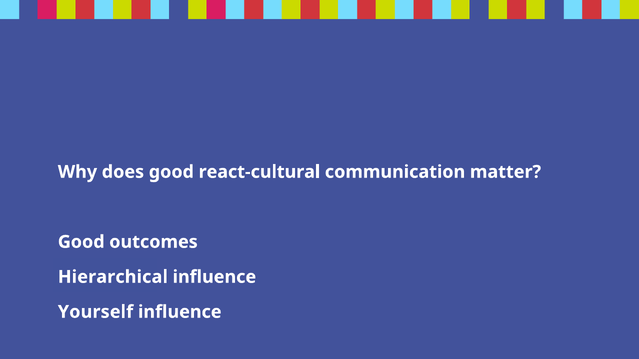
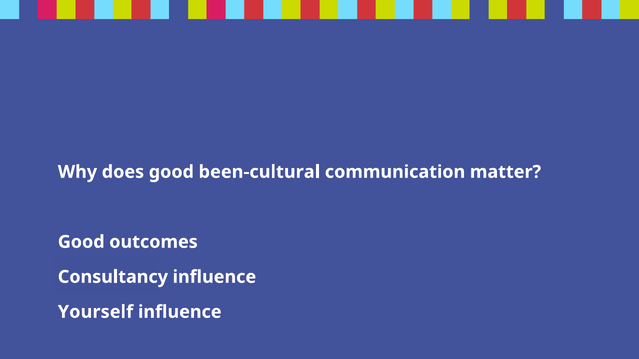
react-cultural: react-cultural -> been-cultural (259, 172)
Hierarchical: Hierarchical -> Consultancy (113, 277)
